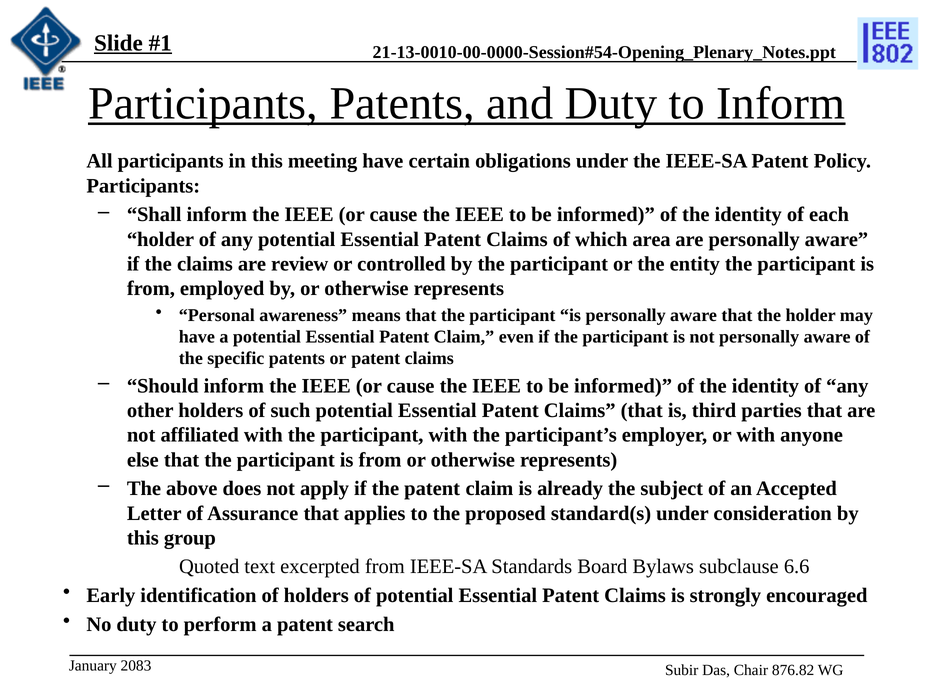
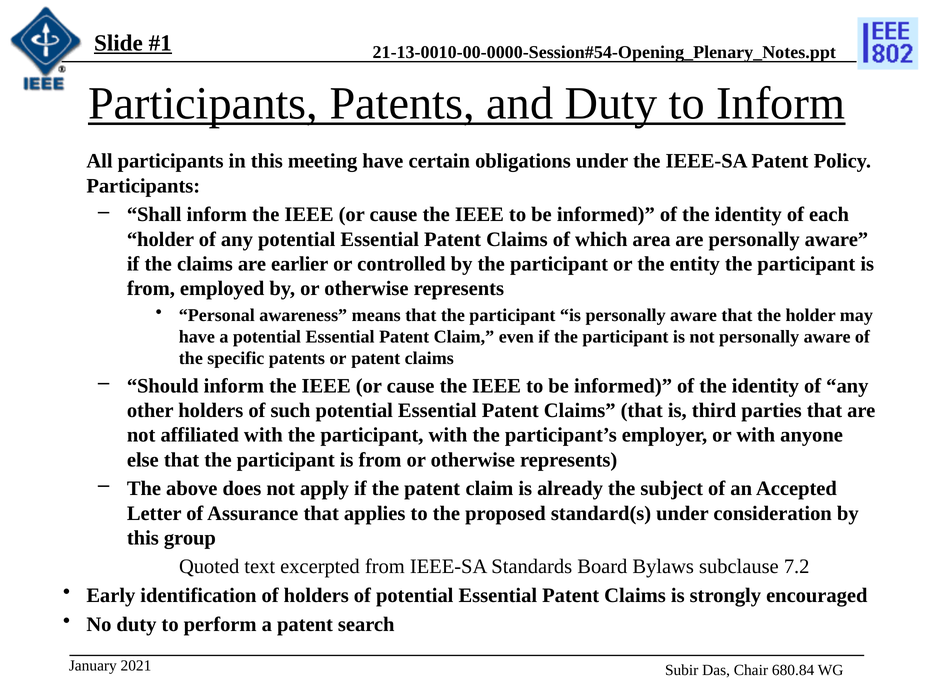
review: review -> earlier (300, 264)
6.6: 6.6 -> 7.2 (797, 567)
2083: 2083 -> 2021 (136, 666)
876.82: 876.82 -> 680.84 (793, 671)
